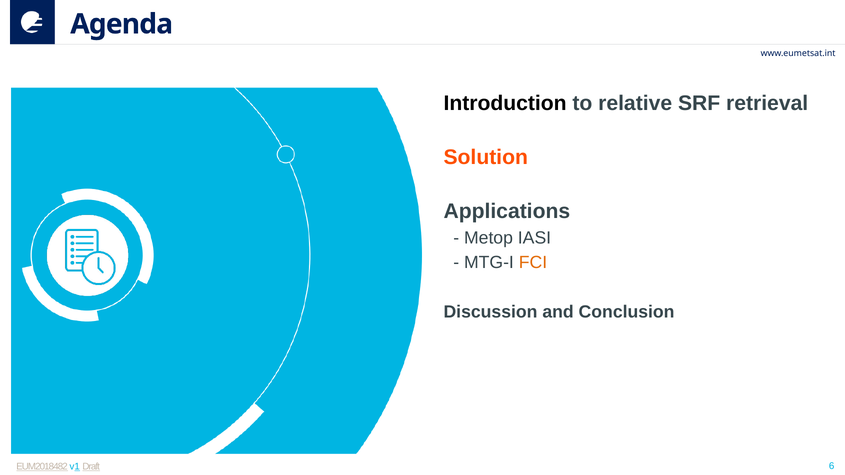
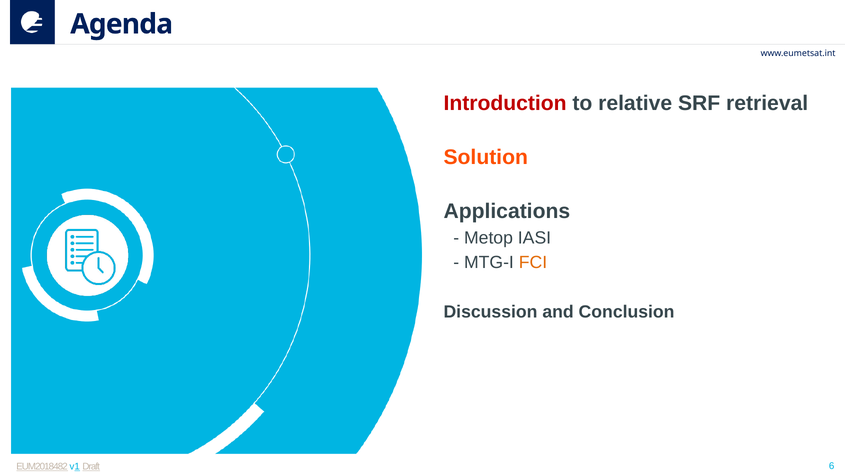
Introduction colour: black -> red (505, 103)
